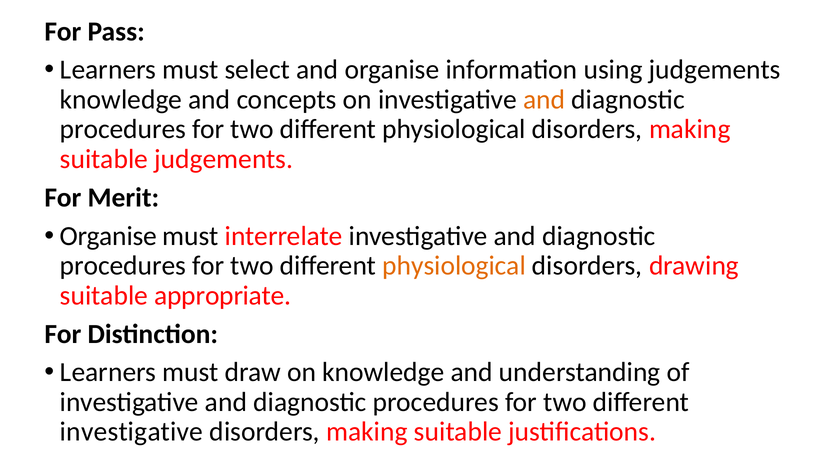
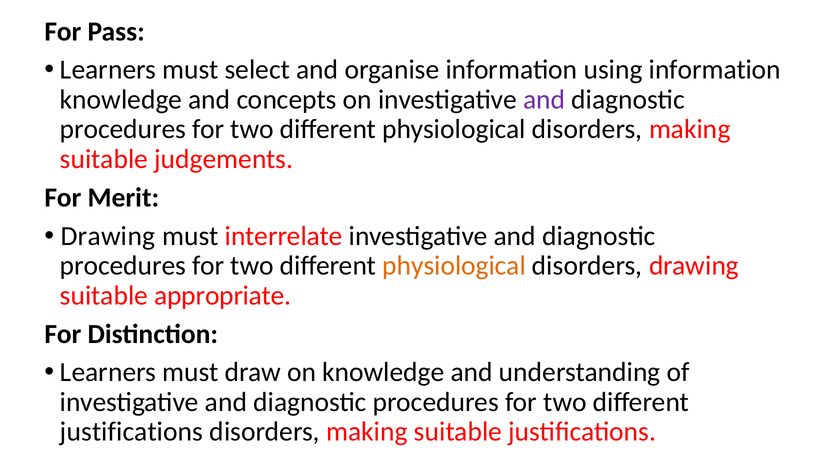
using judgements: judgements -> information (715, 70)
and colour: orange -> purple (544, 100)
Organise: Organise -> Drawing (108, 236)
investigative: investigative -> justifications (132, 432)
